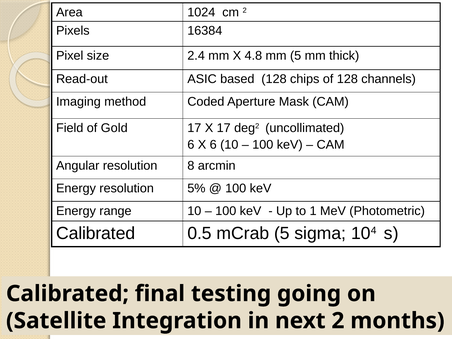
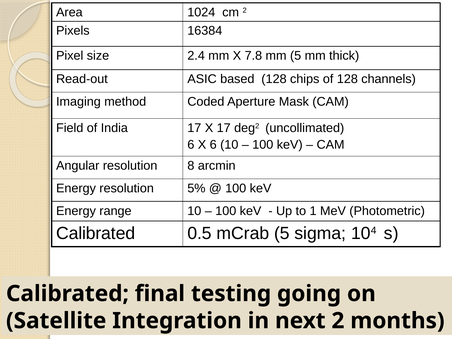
4.8: 4.8 -> 7.8 (253, 56)
Gold: Gold -> India (114, 128)
